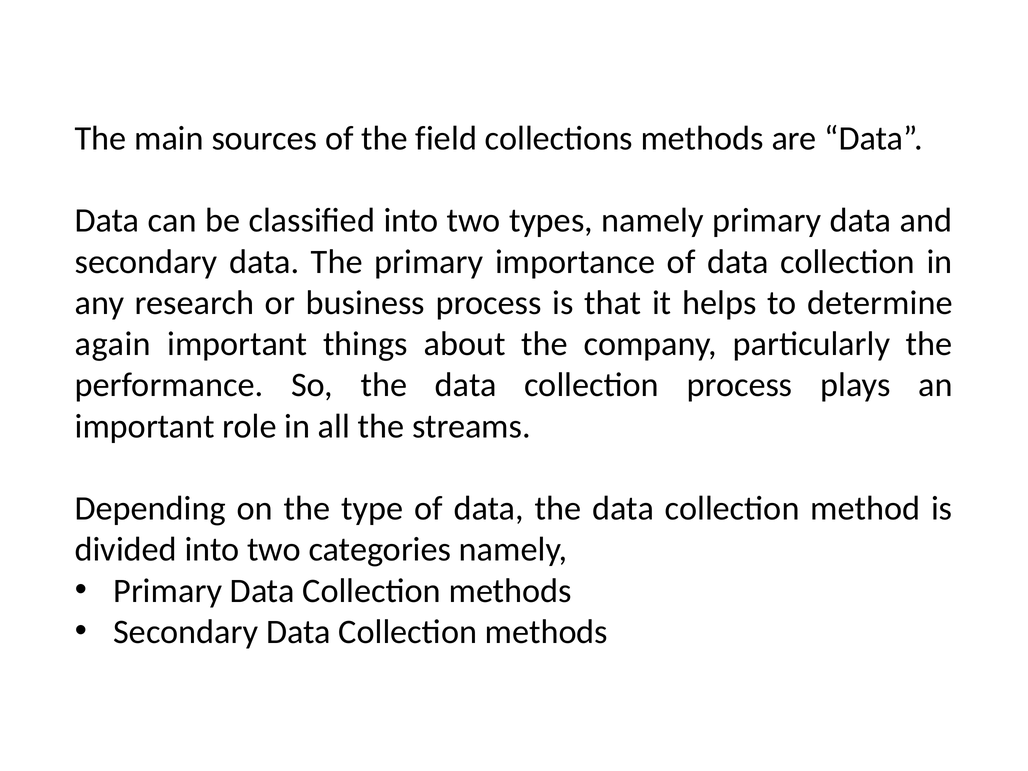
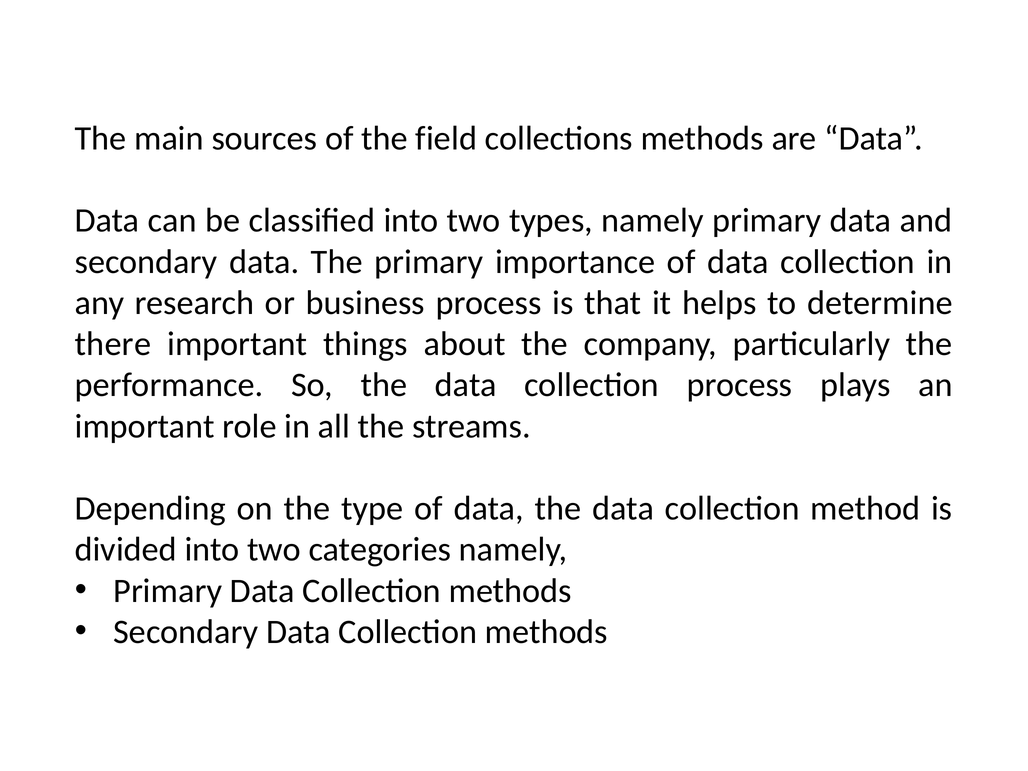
again: again -> there (113, 344)
